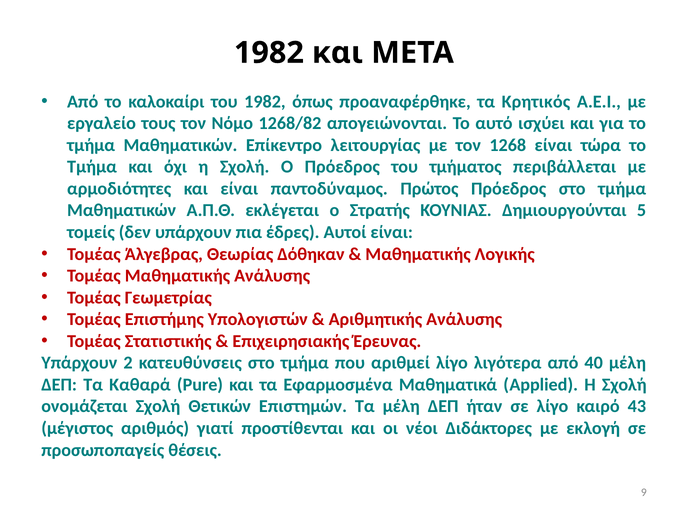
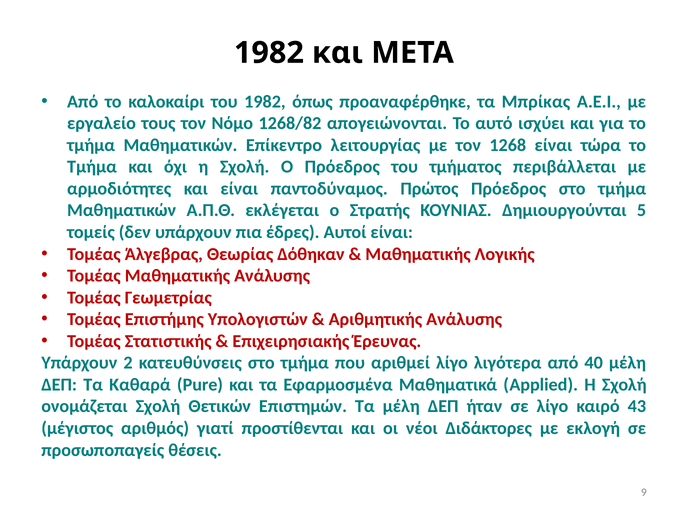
Κρητικός: Κρητικός -> Μπρίκας (536, 102)
